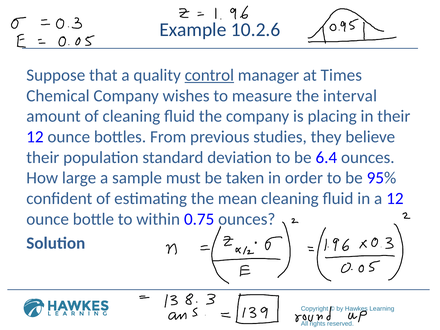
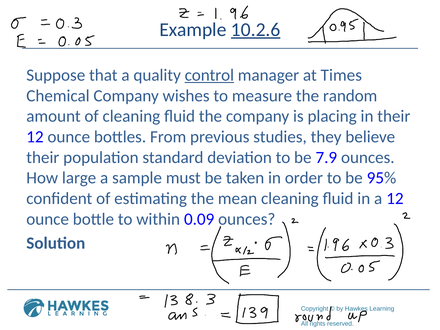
10.2.6 underline: none -> present (256, 30)
interval: interval -> random (350, 96)
6.4: 6.4 -> 7.9 (326, 157)
0.75: 0.75 -> 0.09 (199, 219)
